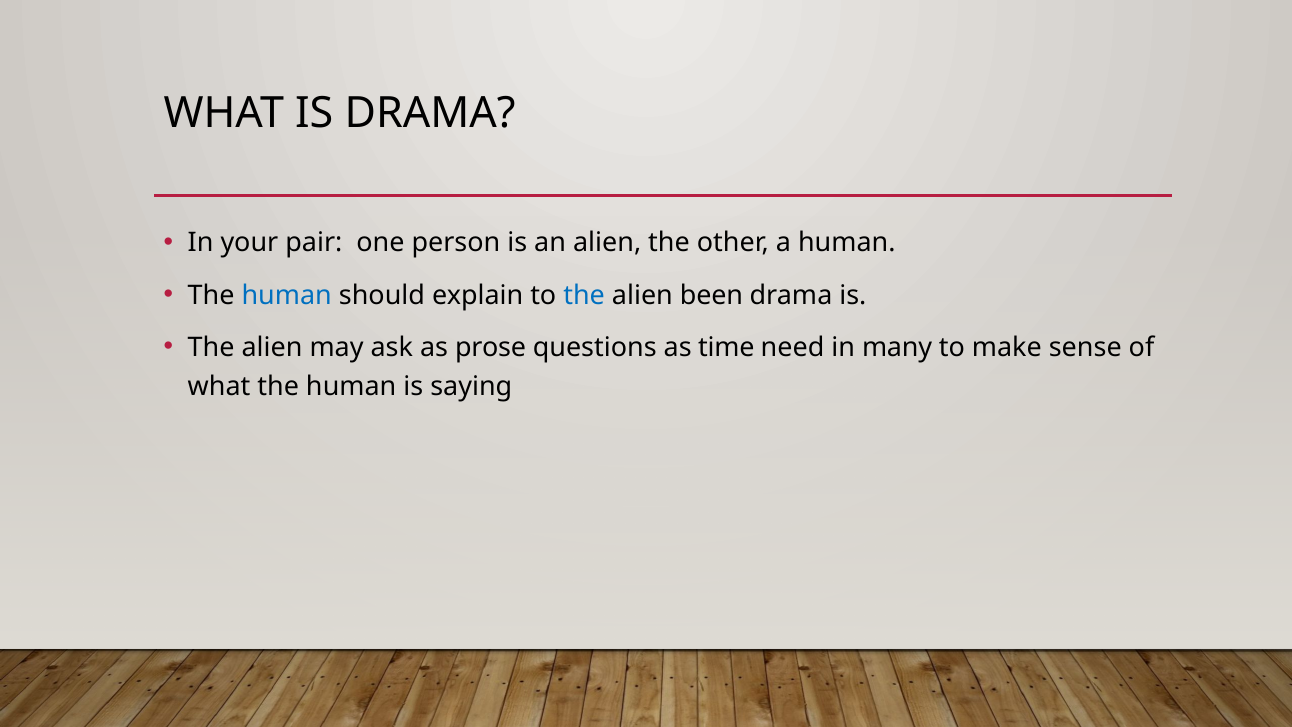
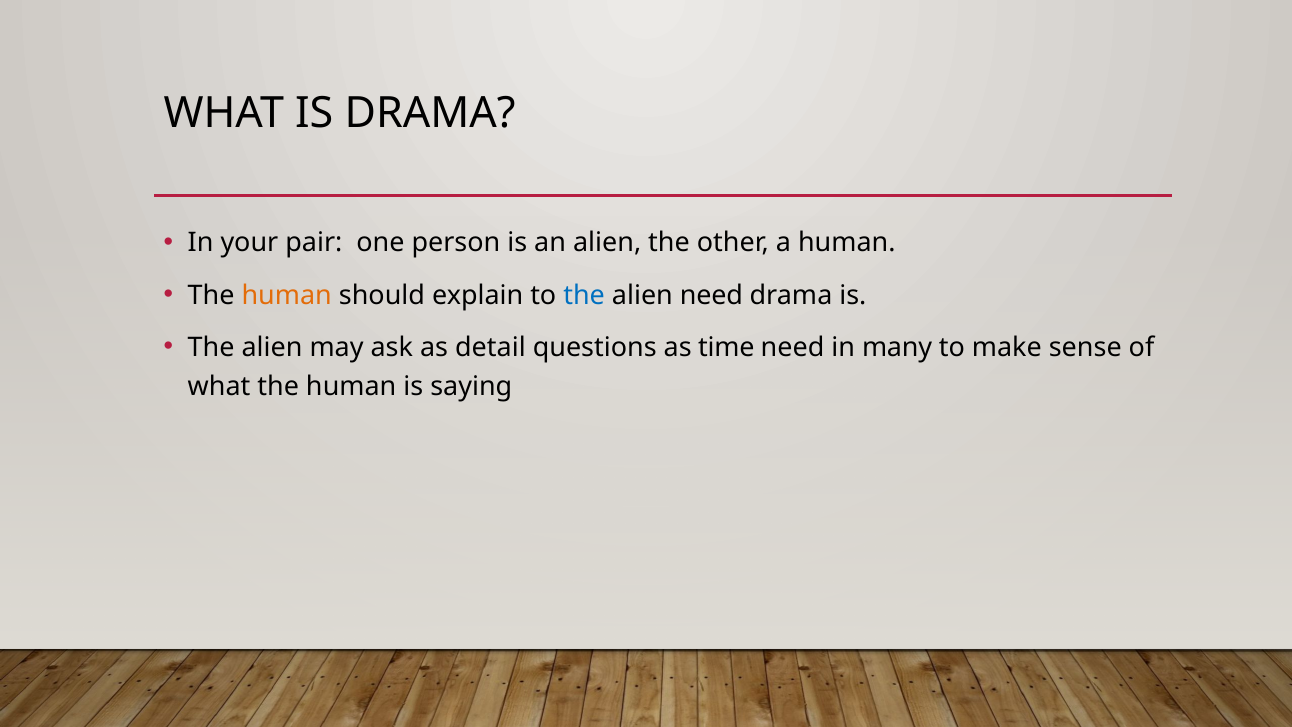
human colour: blue -> orange (287, 295)
alien been: been -> need (711, 295)
prose: prose -> detail (490, 347)
